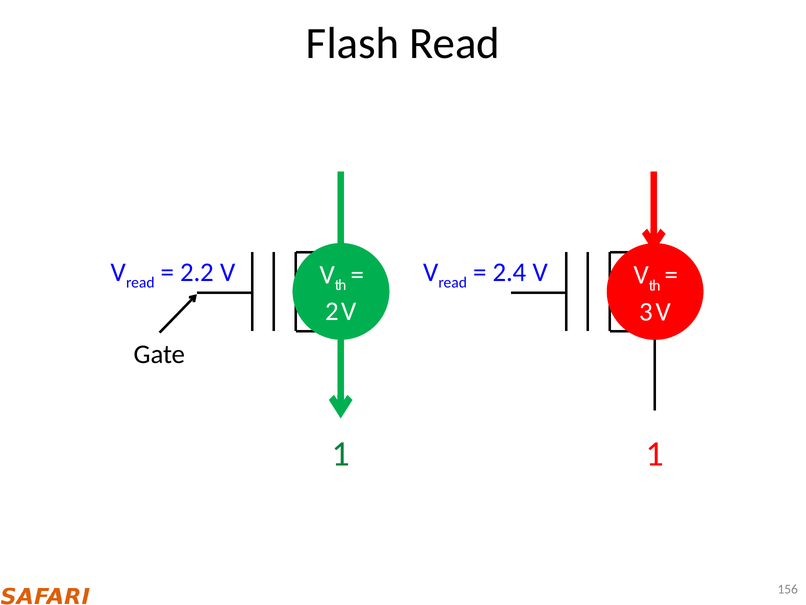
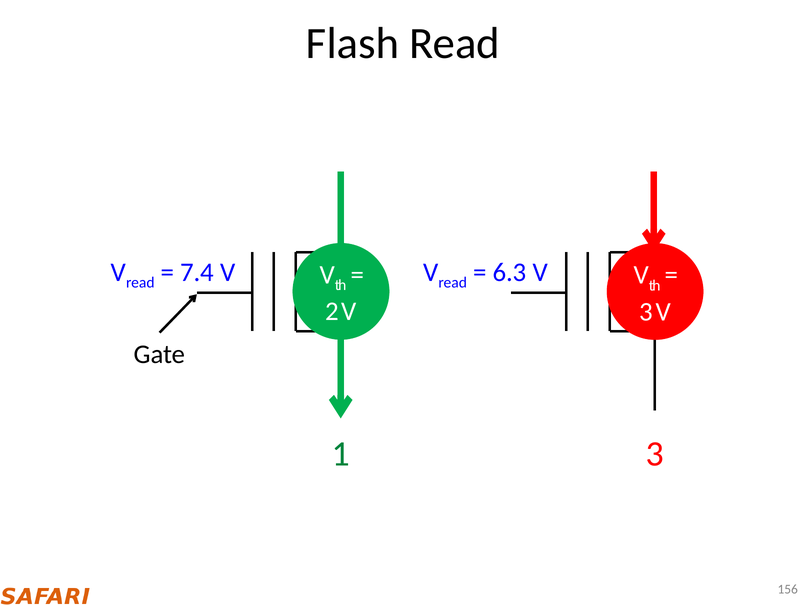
2.2: 2.2 -> 7.4 (197, 272)
2.4: 2.4 -> 6.3 (510, 272)
1 1: 1 -> 3 (655, 453)
